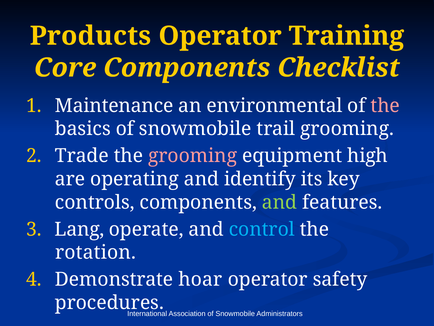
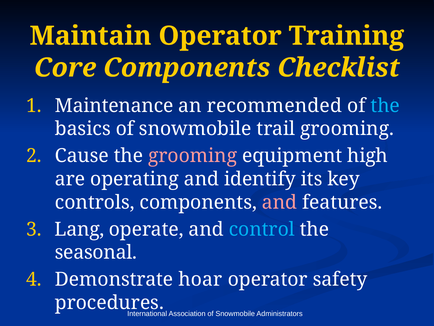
Products: Products -> Maintain (91, 36)
environmental: environmental -> recommended (274, 106)
the colour: pink -> light blue (385, 106)
Trade: Trade -> Cause (82, 156)
and colour: light green -> pink (280, 202)
rotation: rotation -> seasonal (96, 252)
